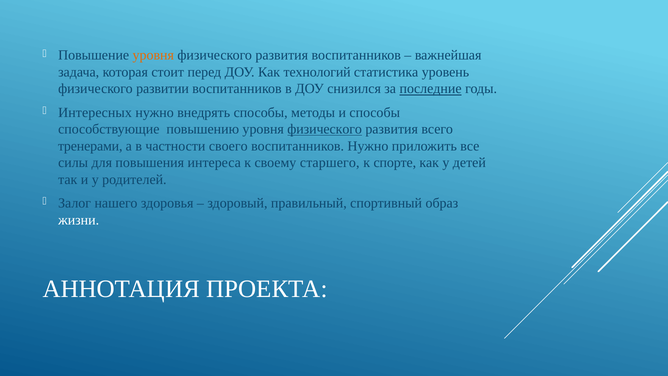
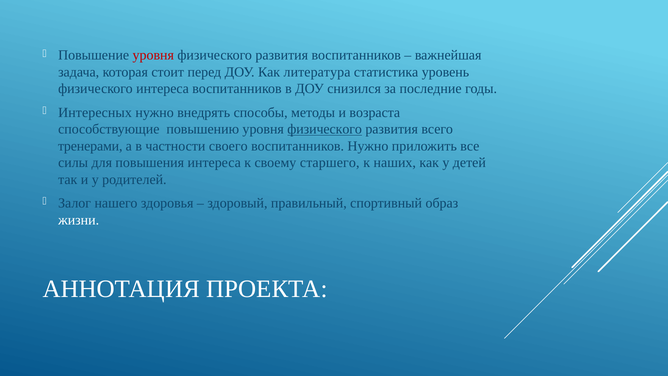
уровня colour: orange -> red (153, 55)
технологий: технологий -> литература (317, 72)
физического развитии: развитии -> интереса (162, 89)
последние underline: present -> none (431, 89)
и способы: способы -> возраста (375, 112)
спорте: спорте -> наших (395, 163)
